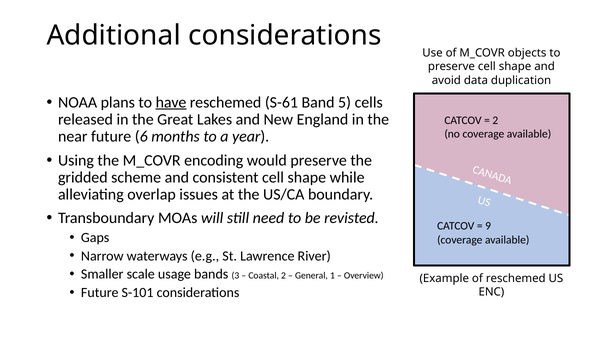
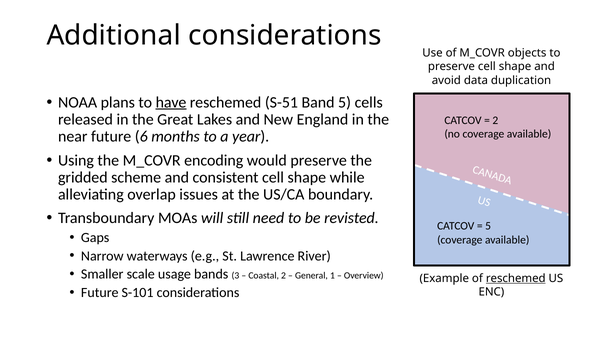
S-61: S-61 -> S-51 (281, 102)
9: 9 -> 5 (488, 226)
reschemed underline: none -> present (516, 278)
